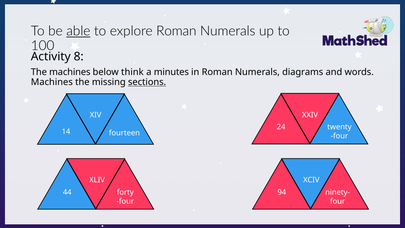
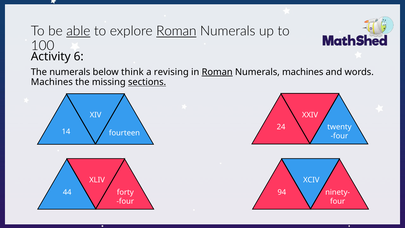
Roman underline: none -> present (176, 31)
8: 8 -> 6 (79, 56)
The machines: machines -> numerals (70, 72)
minutes: minutes -> revising (171, 72)
Roman underline: none -> present (217, 72)
Numerals diagrams: diagrams -> machines (303, 72)
